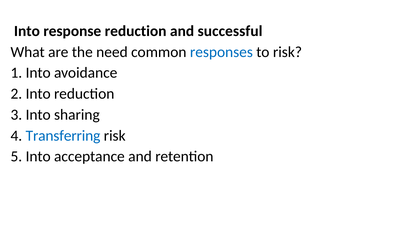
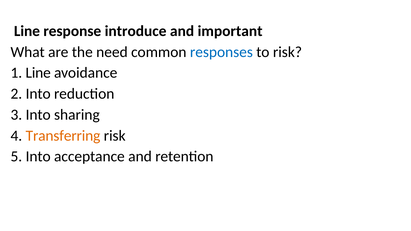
Into: Into -> Line (27, 31)
response reduction: reduction -> introduce (136, 31)
successful: successful -> important (230, 31)
1 Into: Into -> Line (38, 73)
Transferring colour: blue -> orange (63, 136)
